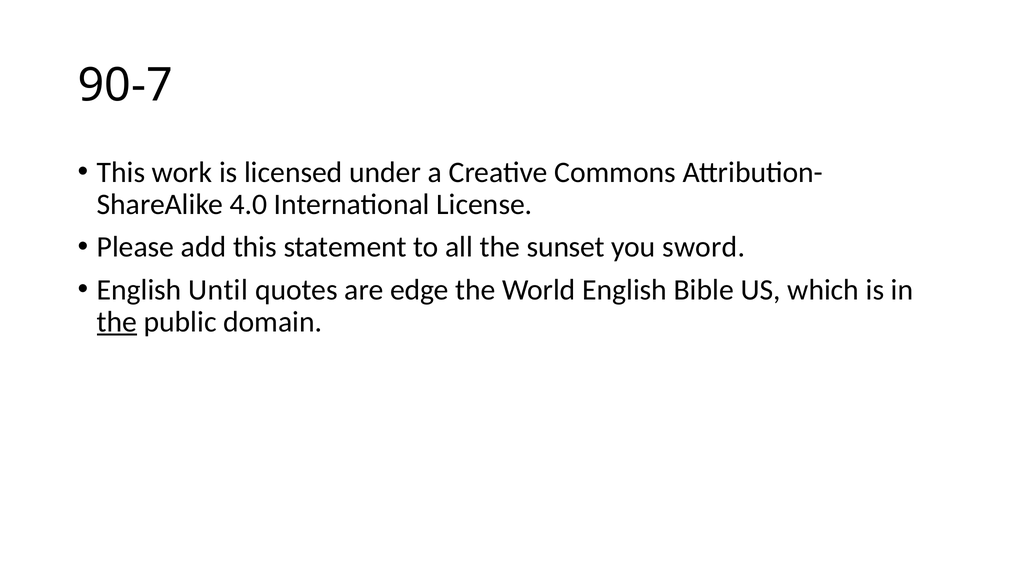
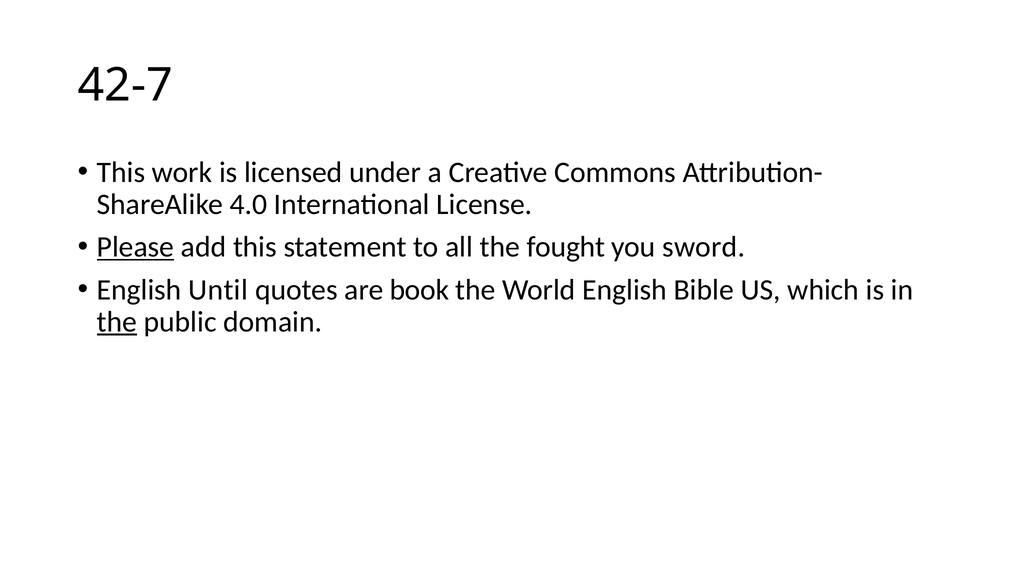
90-7: 90-7 -> 42-7 (125, 86)
Please underline: none -> present (136, 247)
sunset: sunset -> fought (566, 247)
edge: edge -> book (419, 290)
